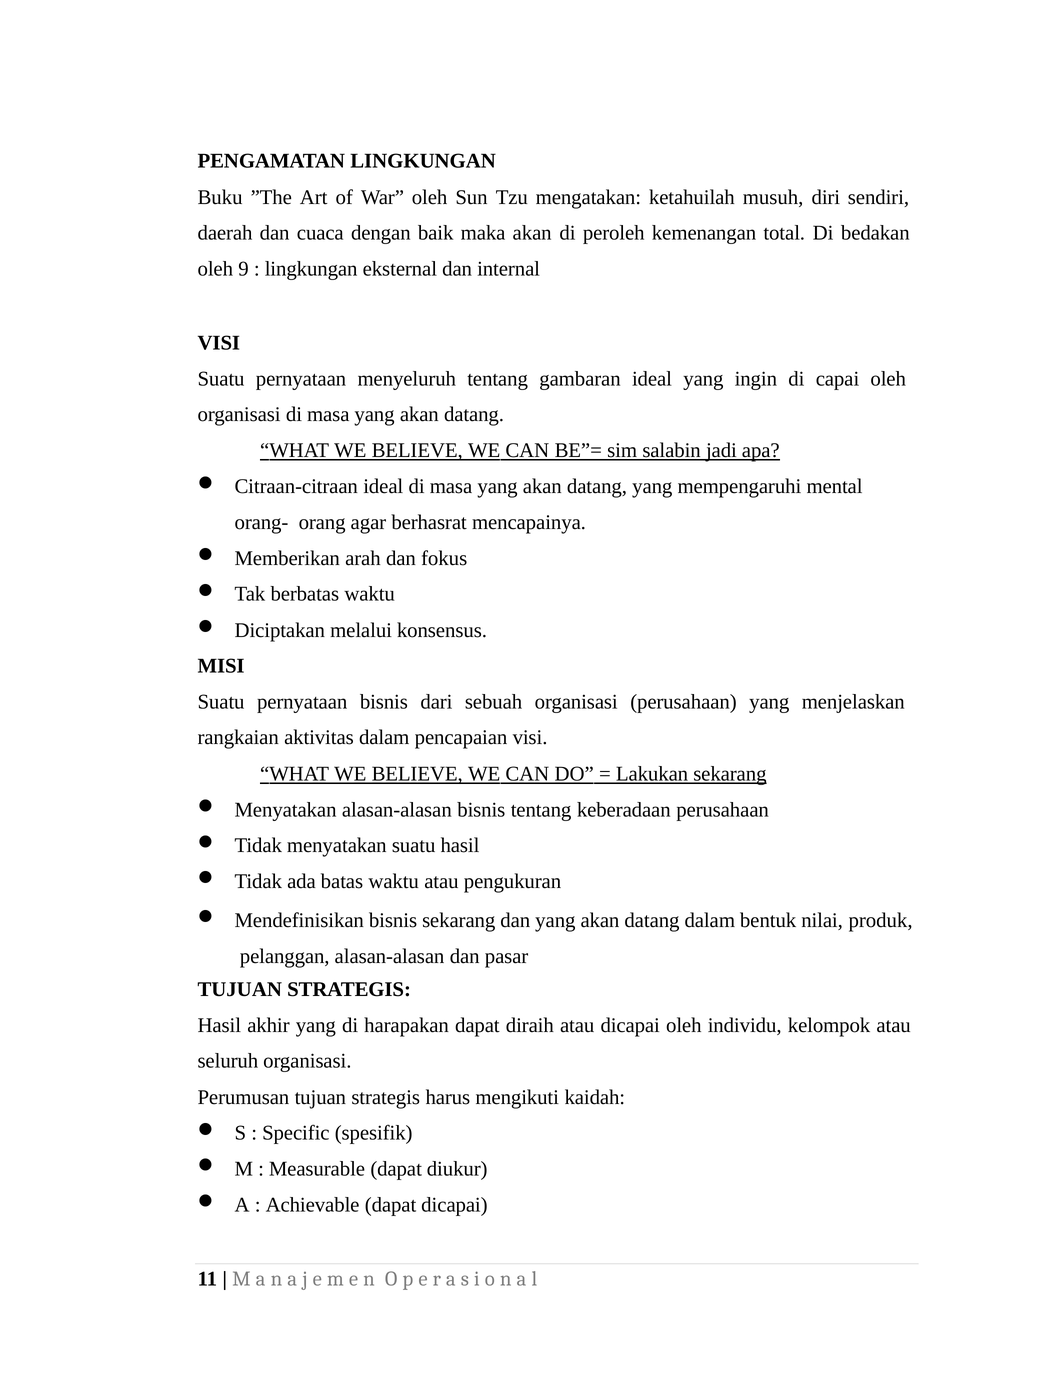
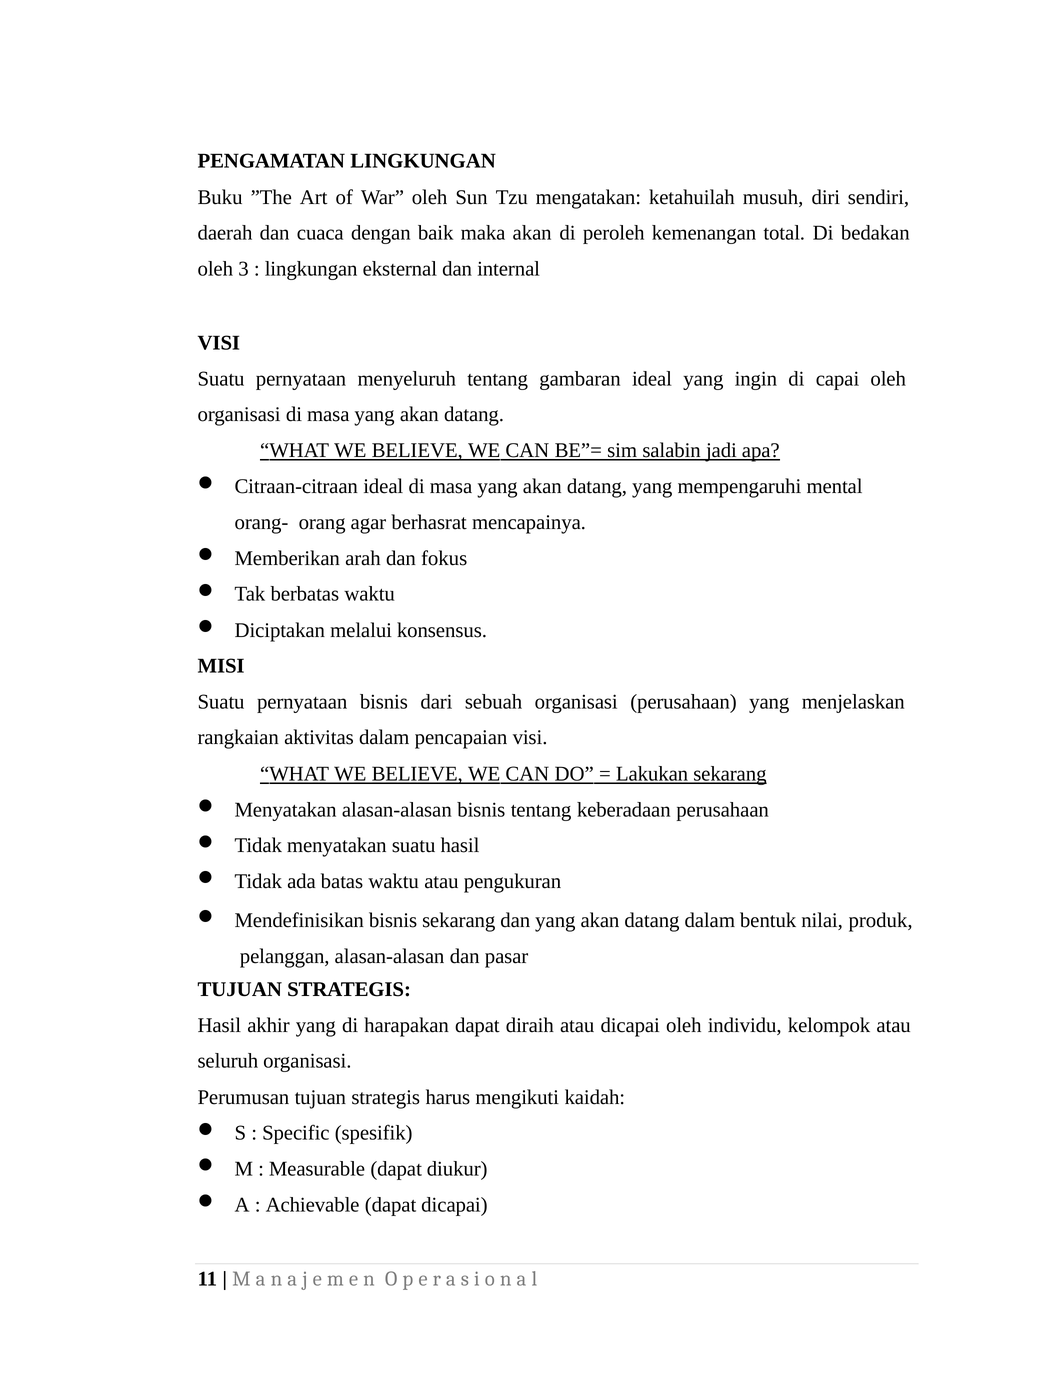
9: 9 -> 3 (244, 269)
